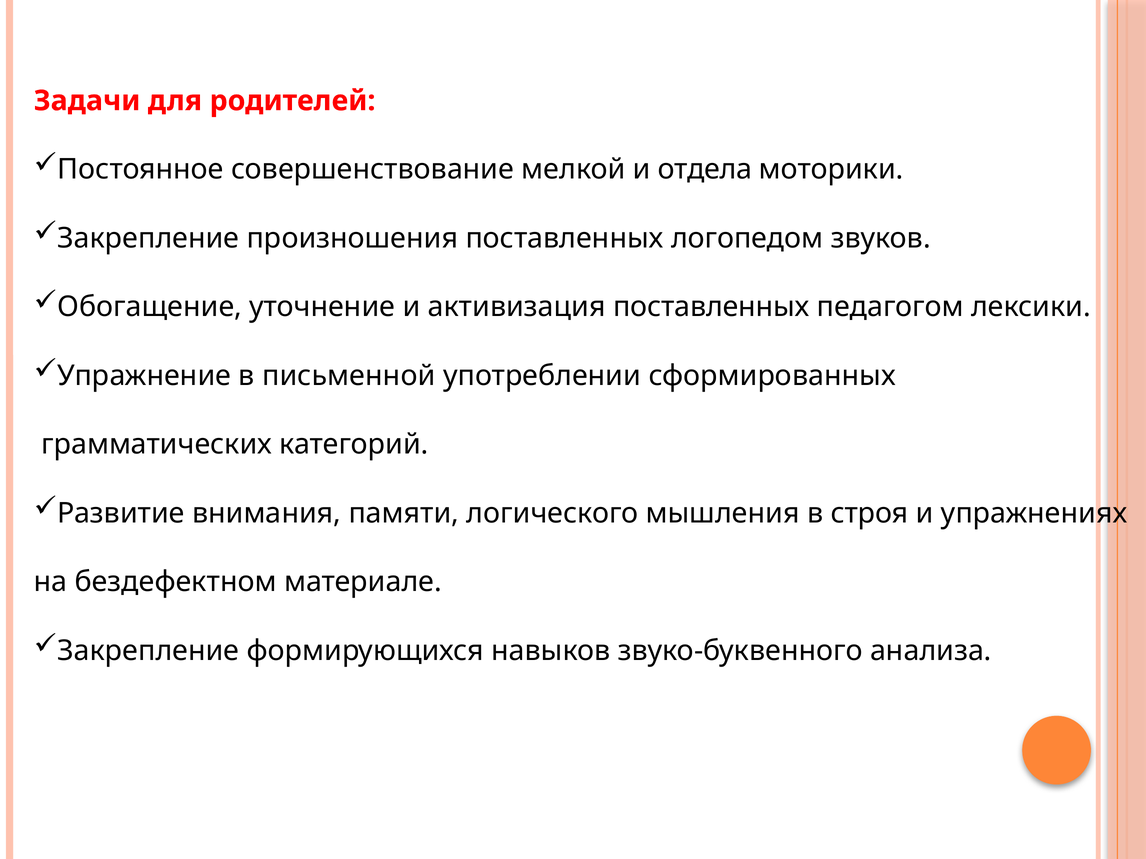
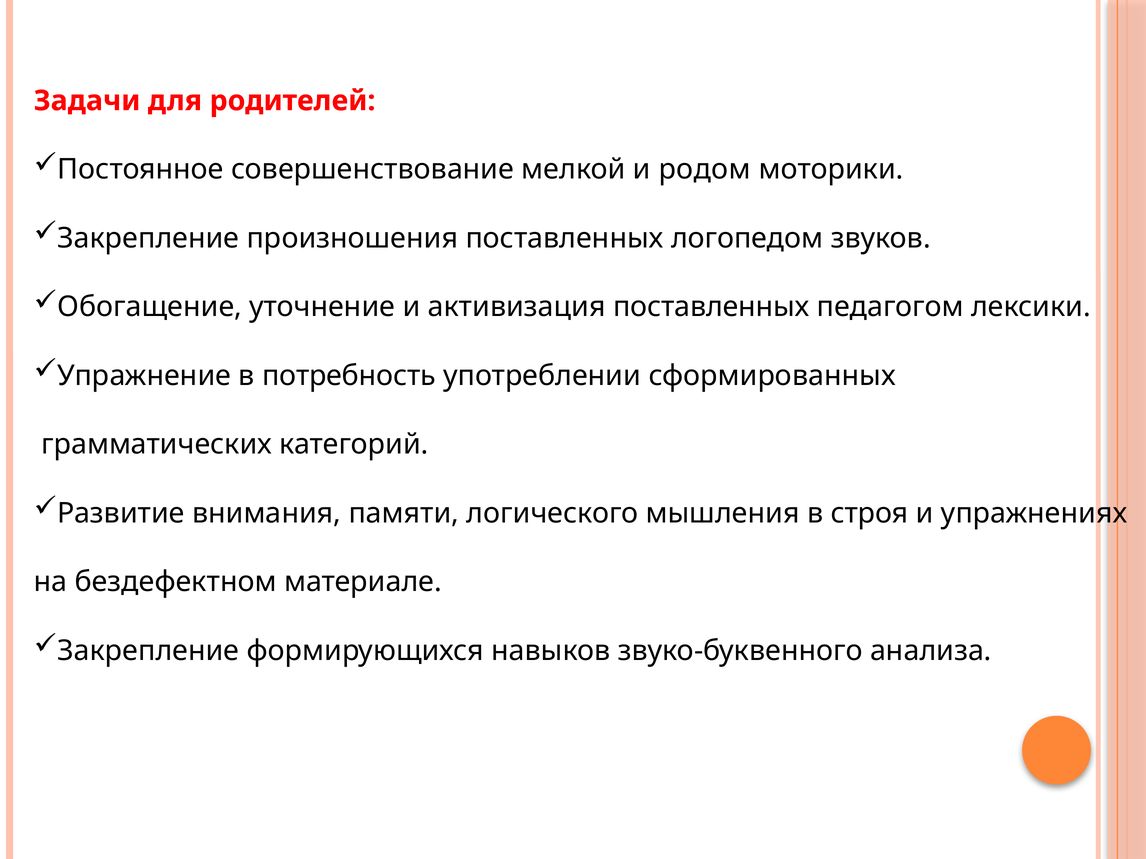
отдела: отдела -> родом (705, 170)
письменной: письменной -> потребность (349, 376)
